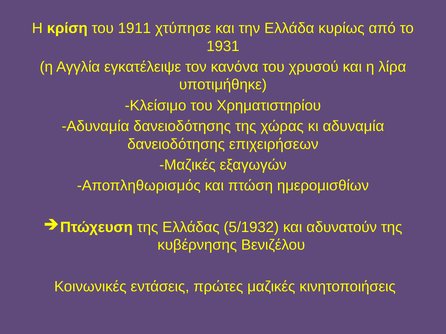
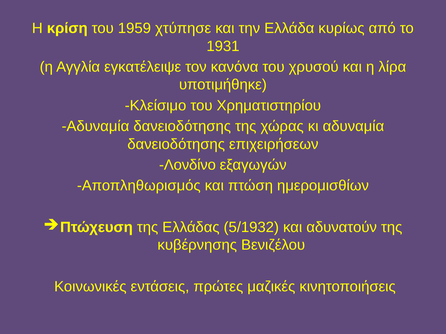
1911: 1911 -> 1959 (134, 28)
Μαζικές: Μαζικές -> Λονδίνο (187, 165)
